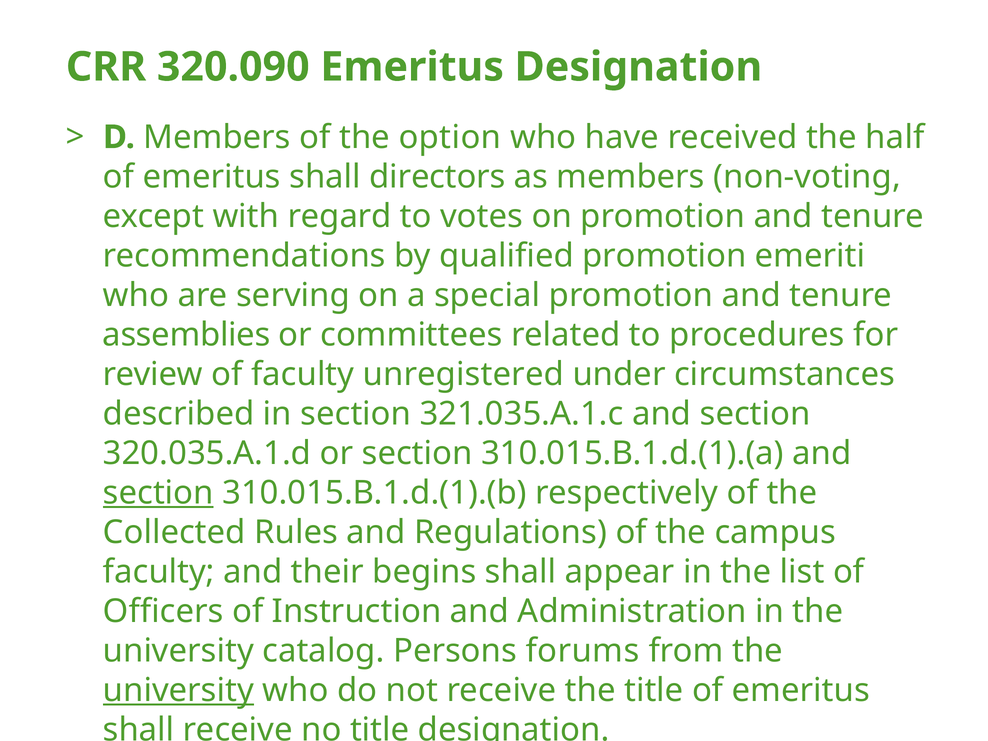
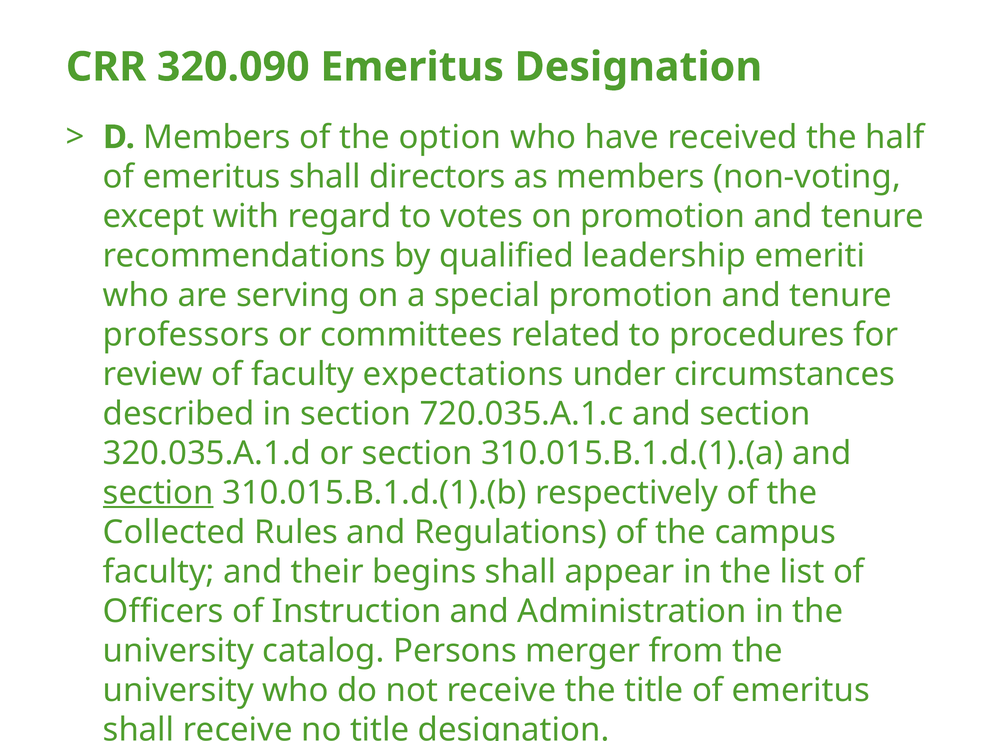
qualified promotion: promotion -> leadership (664, 256)
assemblies: assemblies -> professors (186, 335)
unregistered: unregistered -> expectations (463, 374)
321.035.A.1.c: 321.035.A.1.c -> 720.035.A.1.c (522, 414)
forums: forums -> merger (583, 651)
university underline: present -> none (178, 690)
